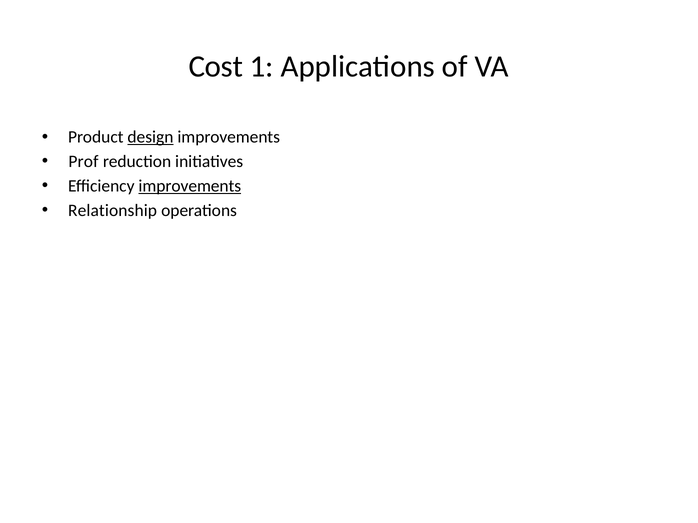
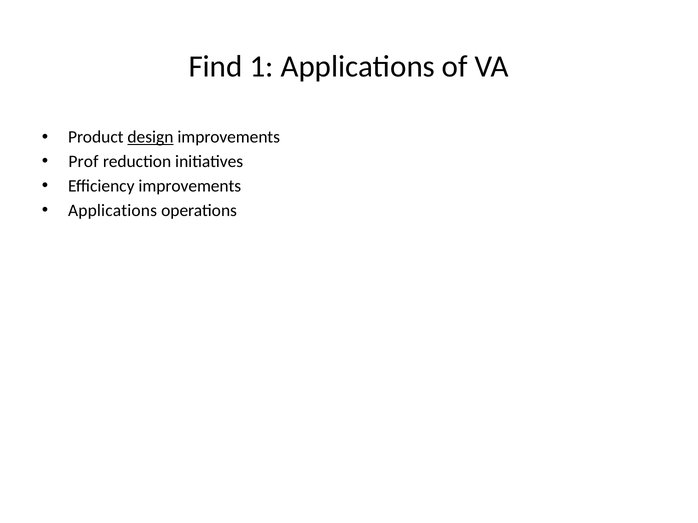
Cost: Cost -> Find (216, 67)
improvements underline: present -> none (190, 186)
Relationship: Relationship -> Applications (113, 211)
